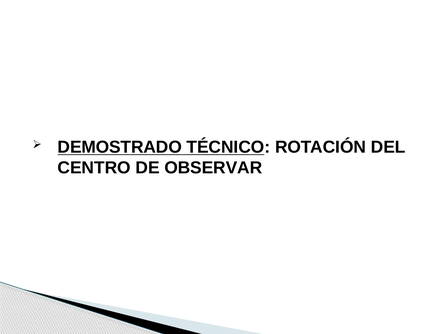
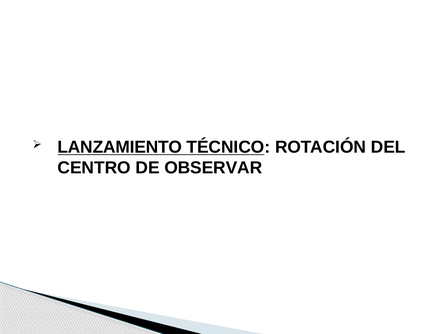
DEMOSTRADO: DEMOSTRADO -> LANZAMIENTO (120, 147)
